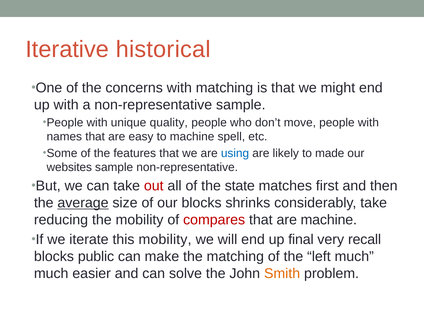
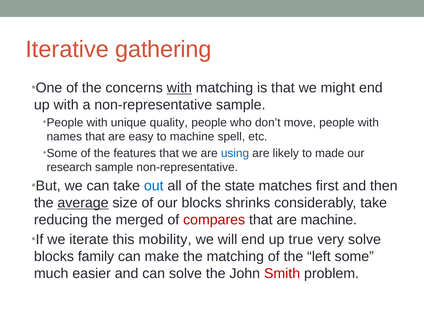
historical: historical -> gathering (163, 49)
with underline: none -> present (179, 88)
websites: websites -> research (69, 167)
out colour: red -> blue (154, 186)
the mobility: mobility -> merged (140, 220)
final: final -> true (301, 240)
very recall: recall -> solve (365, 240)
public: public -> family (96, 257)
left much: much -> some (354, 257)
Smith colour: orange -> red (282, 274)
